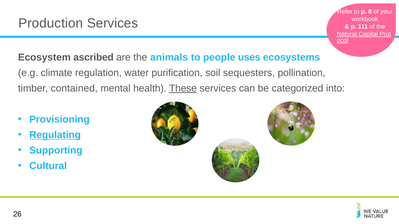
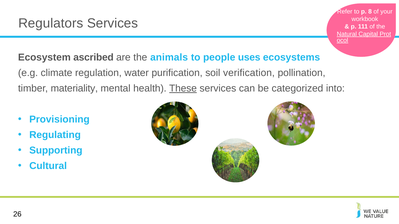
Production: Production -> Regulators (51, 23)
sequesters: sequesters -> verification (249, 73)
contained: contained -> materiality (74, 89)
Regulating underline: present -> none (55, 135)
